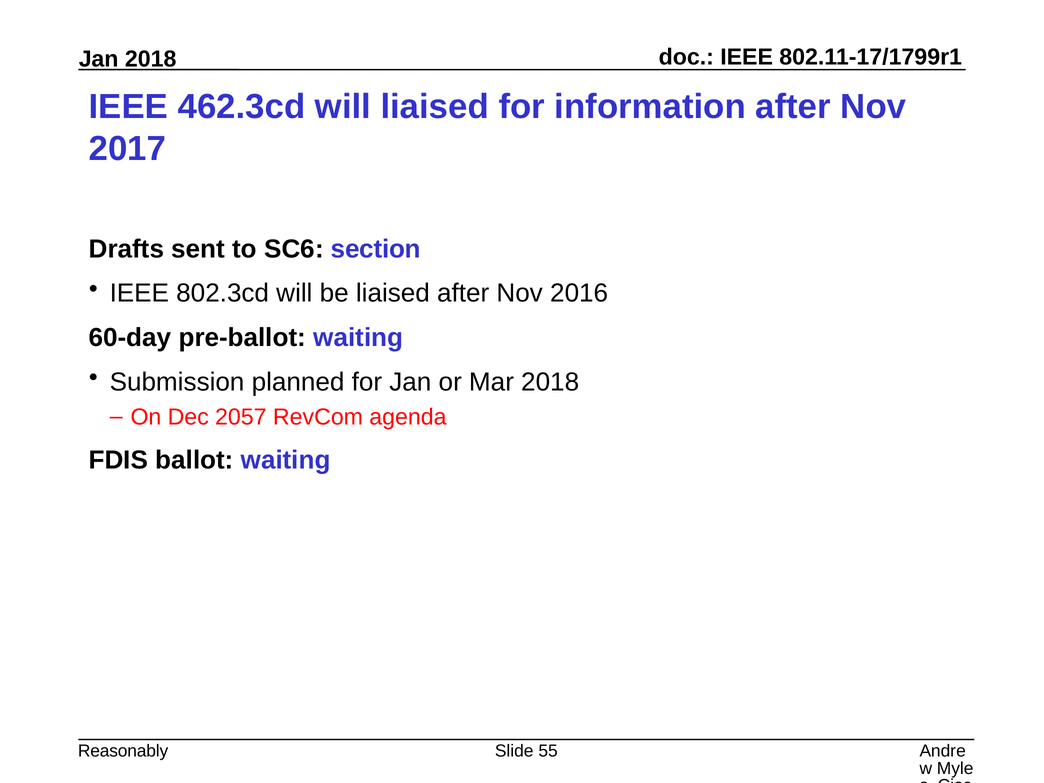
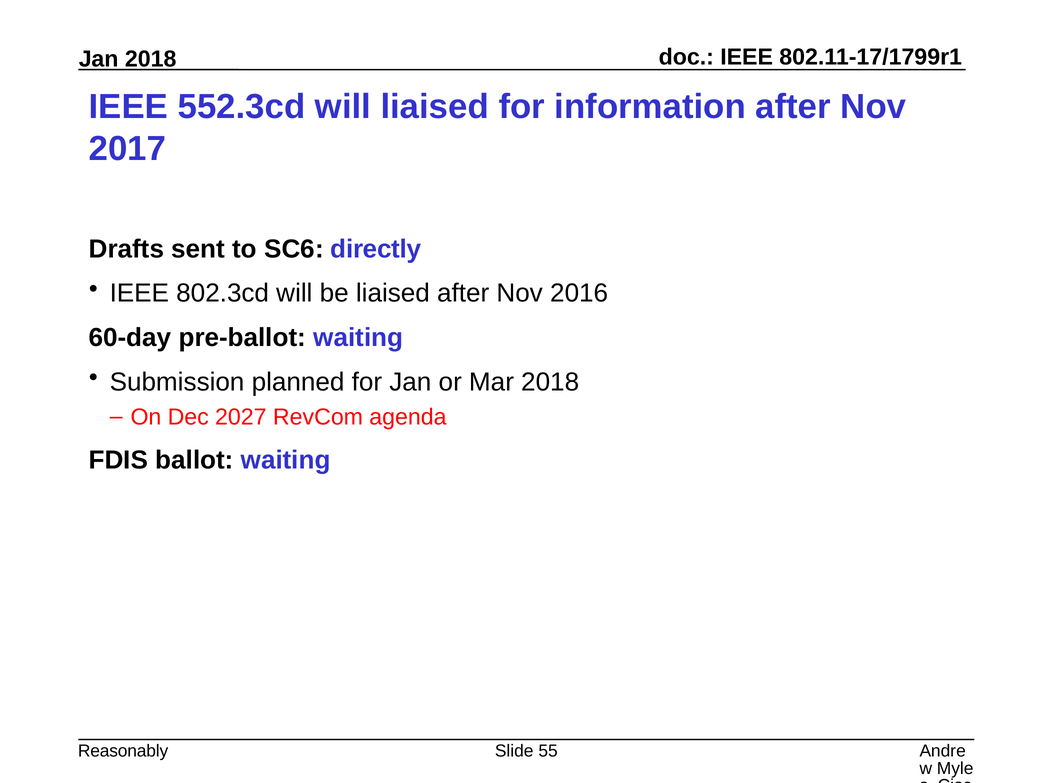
462.3cd: 462.3cd -> 552.3cd (242, 107)
section: section -> directly (376, 249)
2057: 2057 -> 2027 (241, 417)
